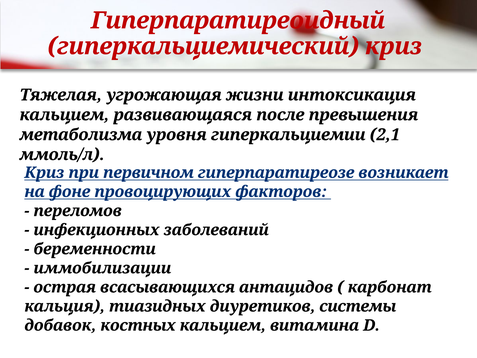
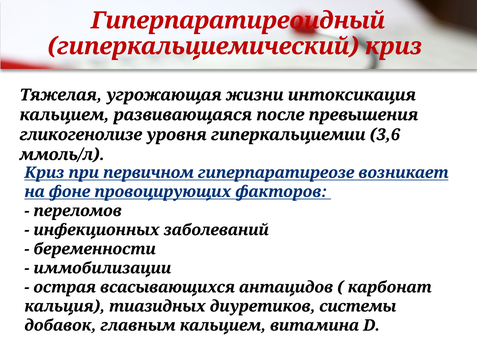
метаболизма: метаболизма -> гликогенолизе (81, 135)
2,1: 2,1 -> 3,6 (385, 135)
костных: костных -> главным (138, 325)
